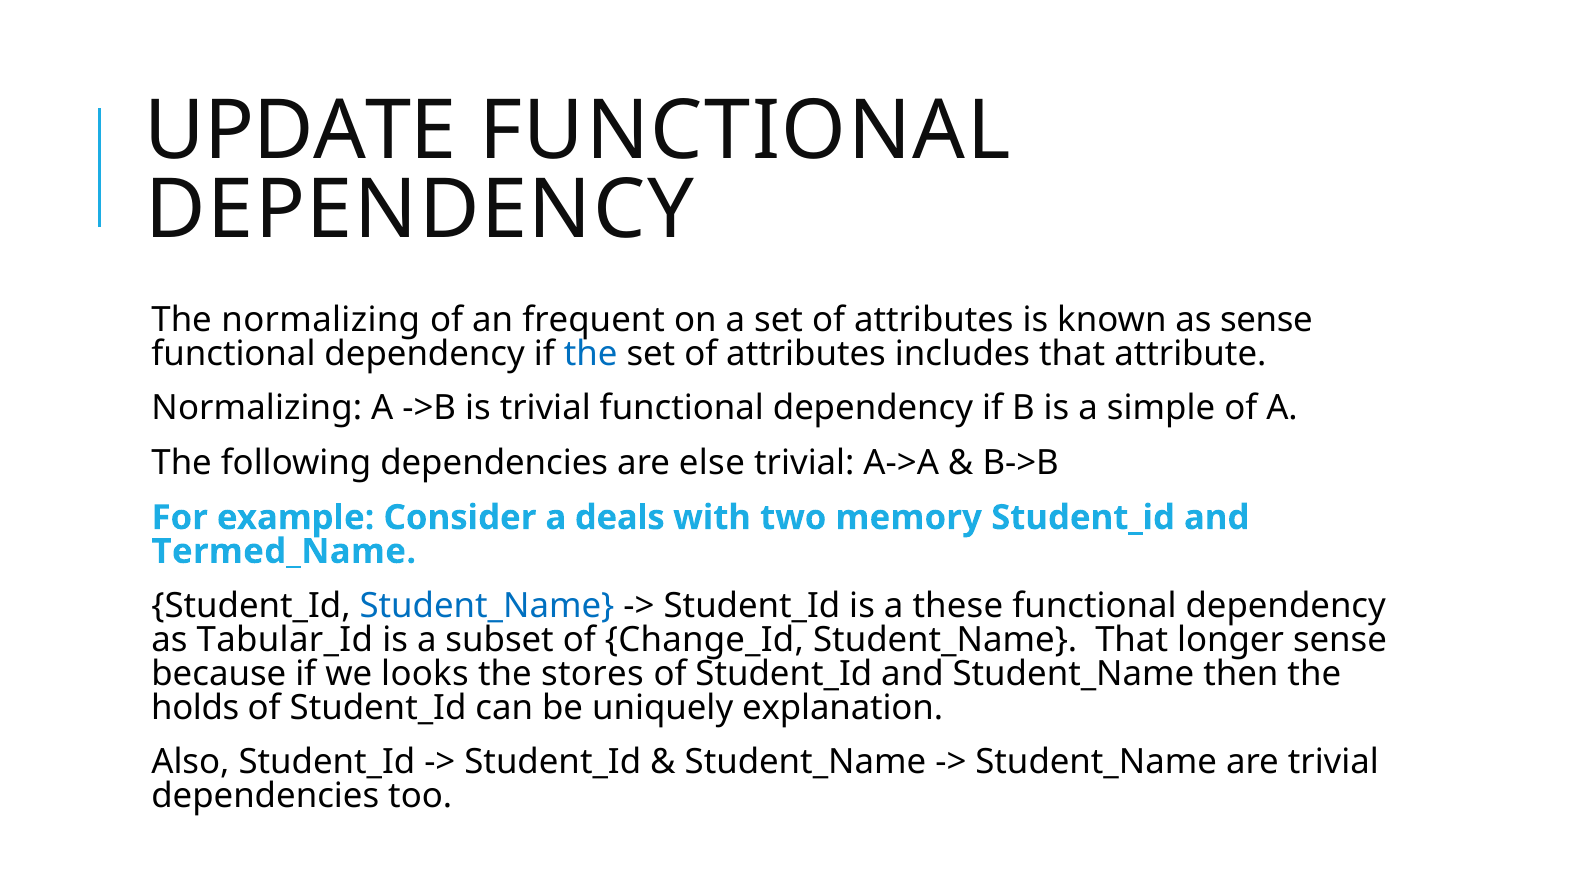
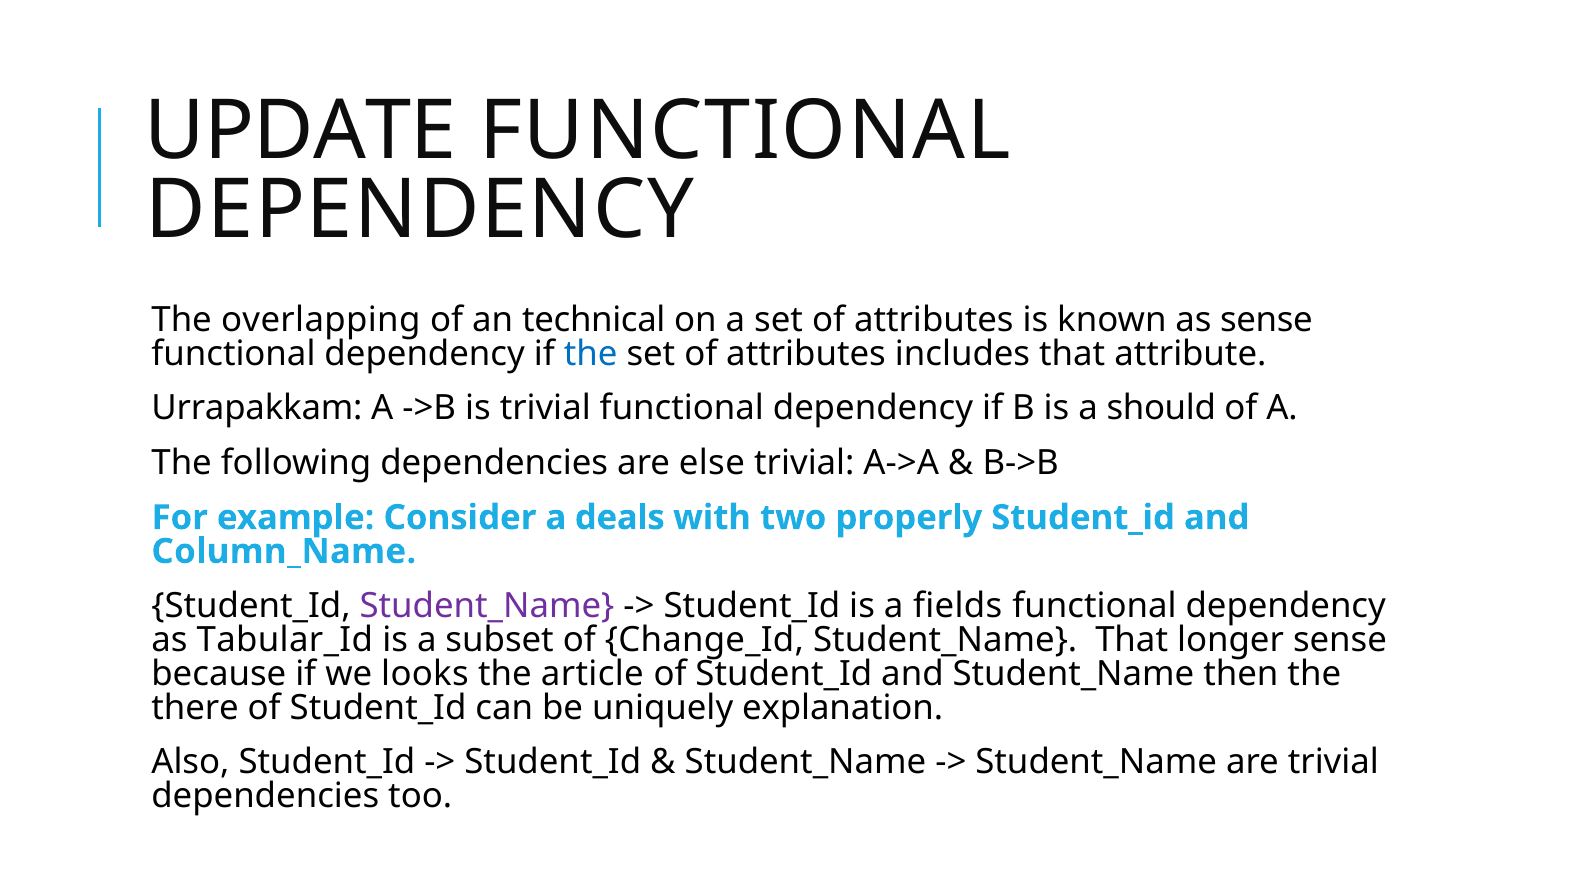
The normalizing: normalizing -> overlapping (321, 320)
frequent: frequent -> technical (594, 320)
Normalizing: Normalizing -> Urrapakkam (257, 408)
simple: simple -> should (1161, 408)
memory: memory -> properly (909, 517)
Termed_Name: Termed_Name -> Column_Name (284, 551)
Student_Name colour: blue -> purple (487, 606)
these: these -> fields (958, 606)
stores: stores -> article (592, 673)
holds: holds -> there (195, 707)
